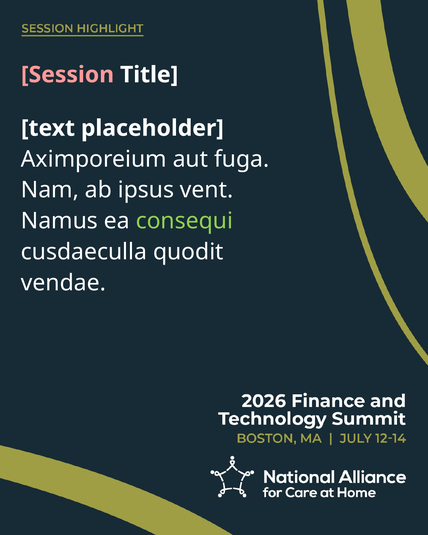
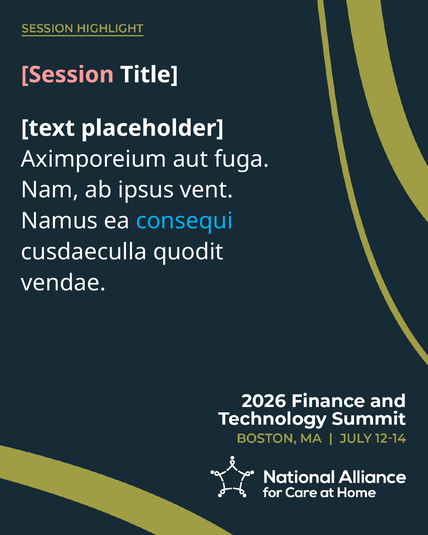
consequi colour: light green -> light blue (184, 221)
